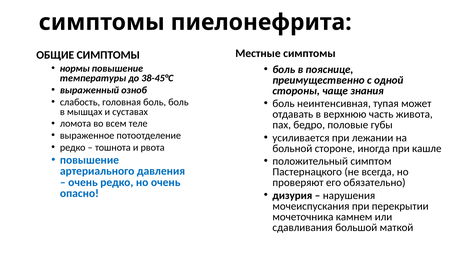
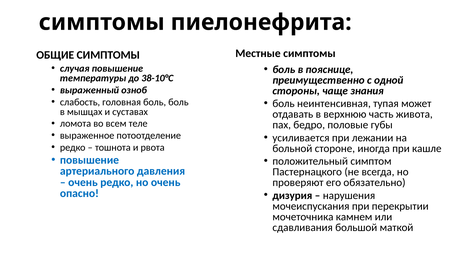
нормы: нормы -> случая (75, 69)
38-45°С: 38-45°С -> 38-10°С (157, 78)
